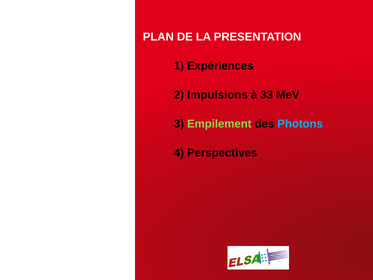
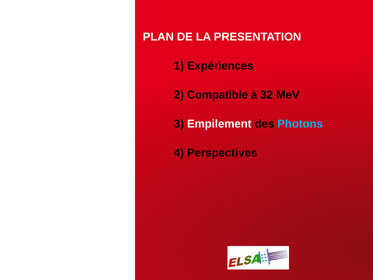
Impulsions: Impulsions -> Compatible (217, 95)
33: 33 -> 32 (267, 95)
Empilement colour: light green -> white (219, 124)
